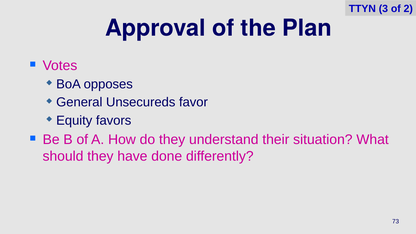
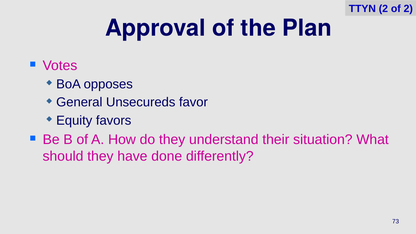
TTYN 3: 3 -> 2 (383, 9)
